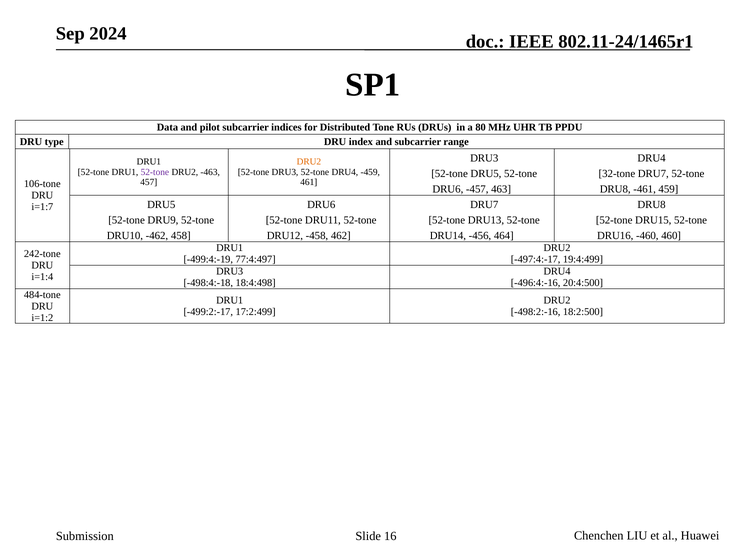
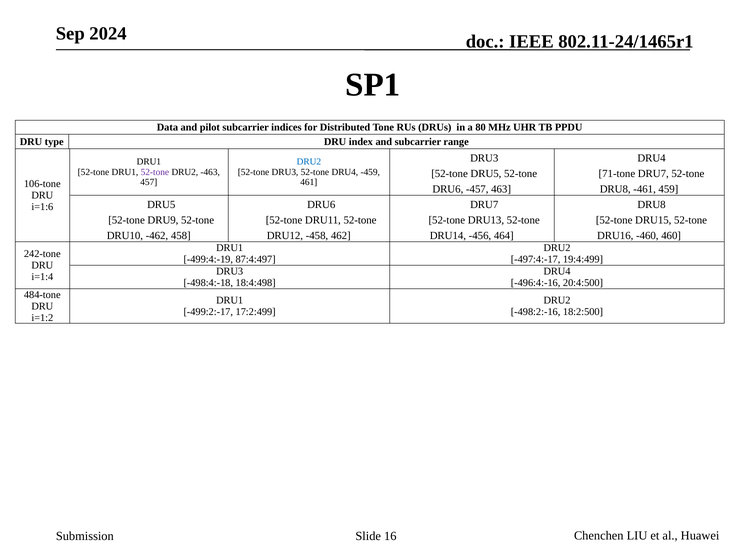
DRU2 colour: orange -> blue (309, 162)
32-tone: 32-tone -> 71-tone (617, 174)
i=1:7: i=1:7 -> i=1:6 (42, 207)
77:4:497: 77:4:497 -> 87:4:497 (256, 260)
